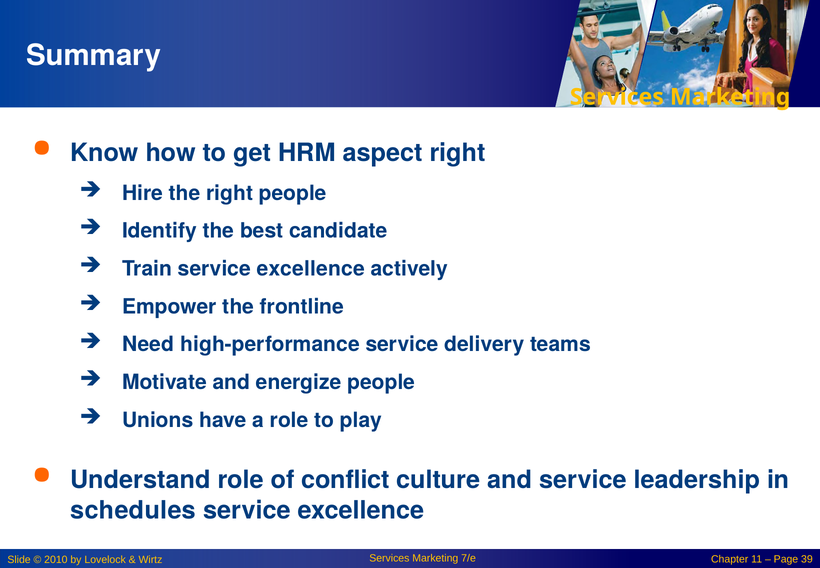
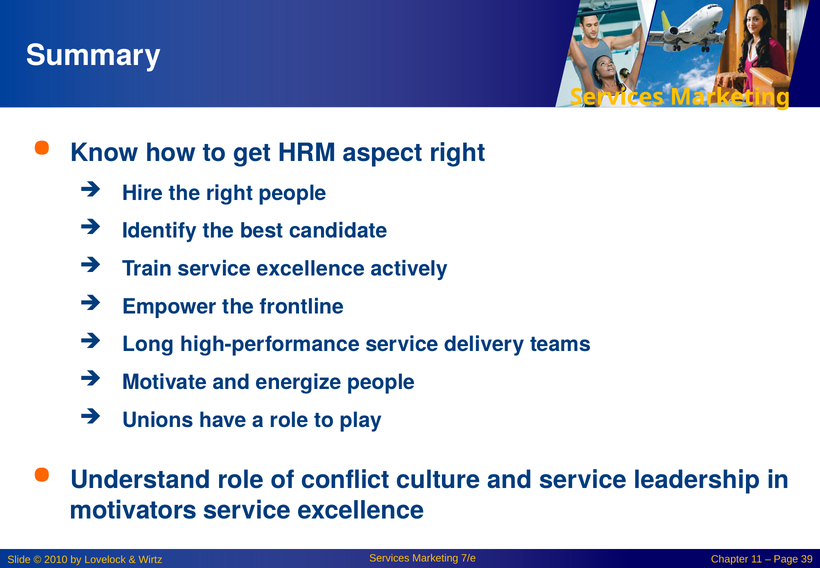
Need: Need -> Long (148, 344)
schedules: schedules -> motivators (133, 510)
